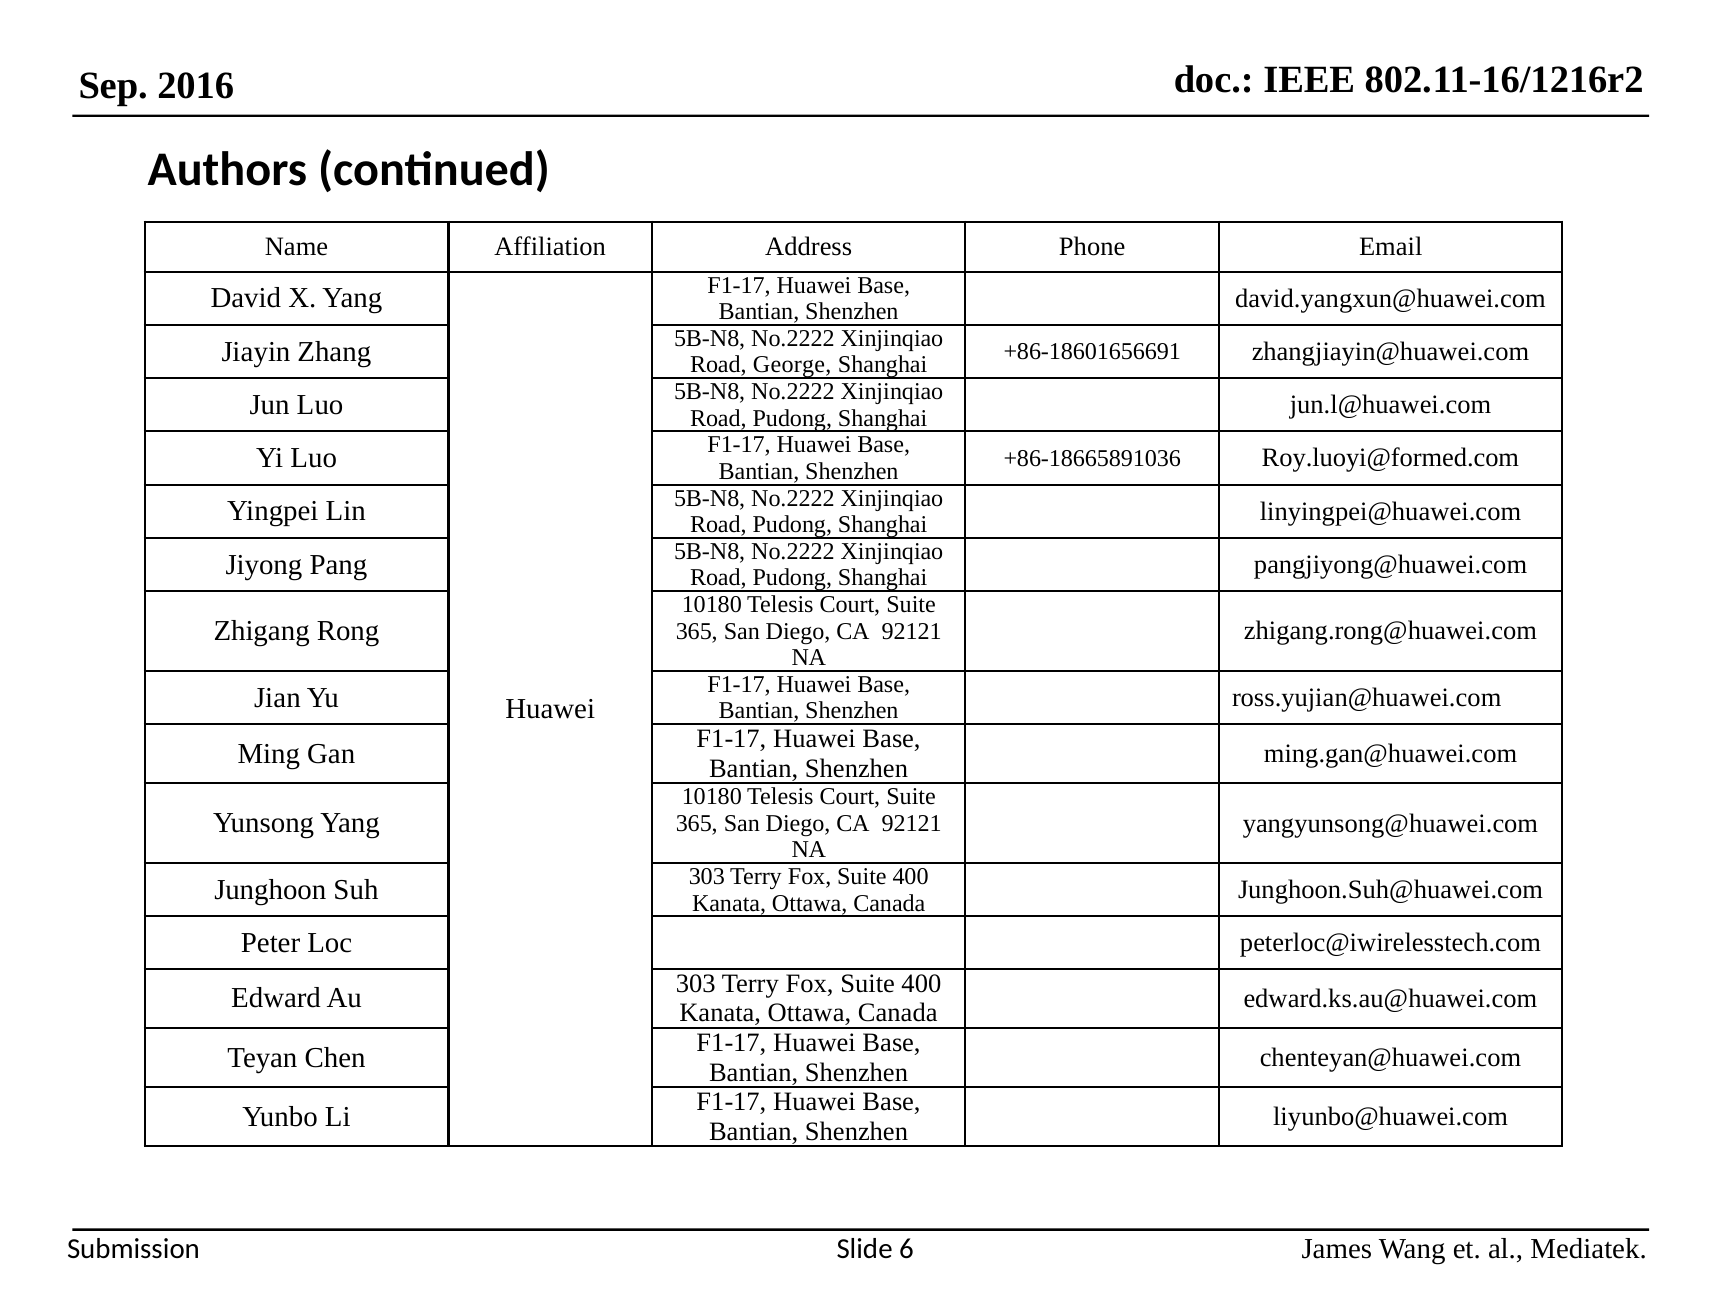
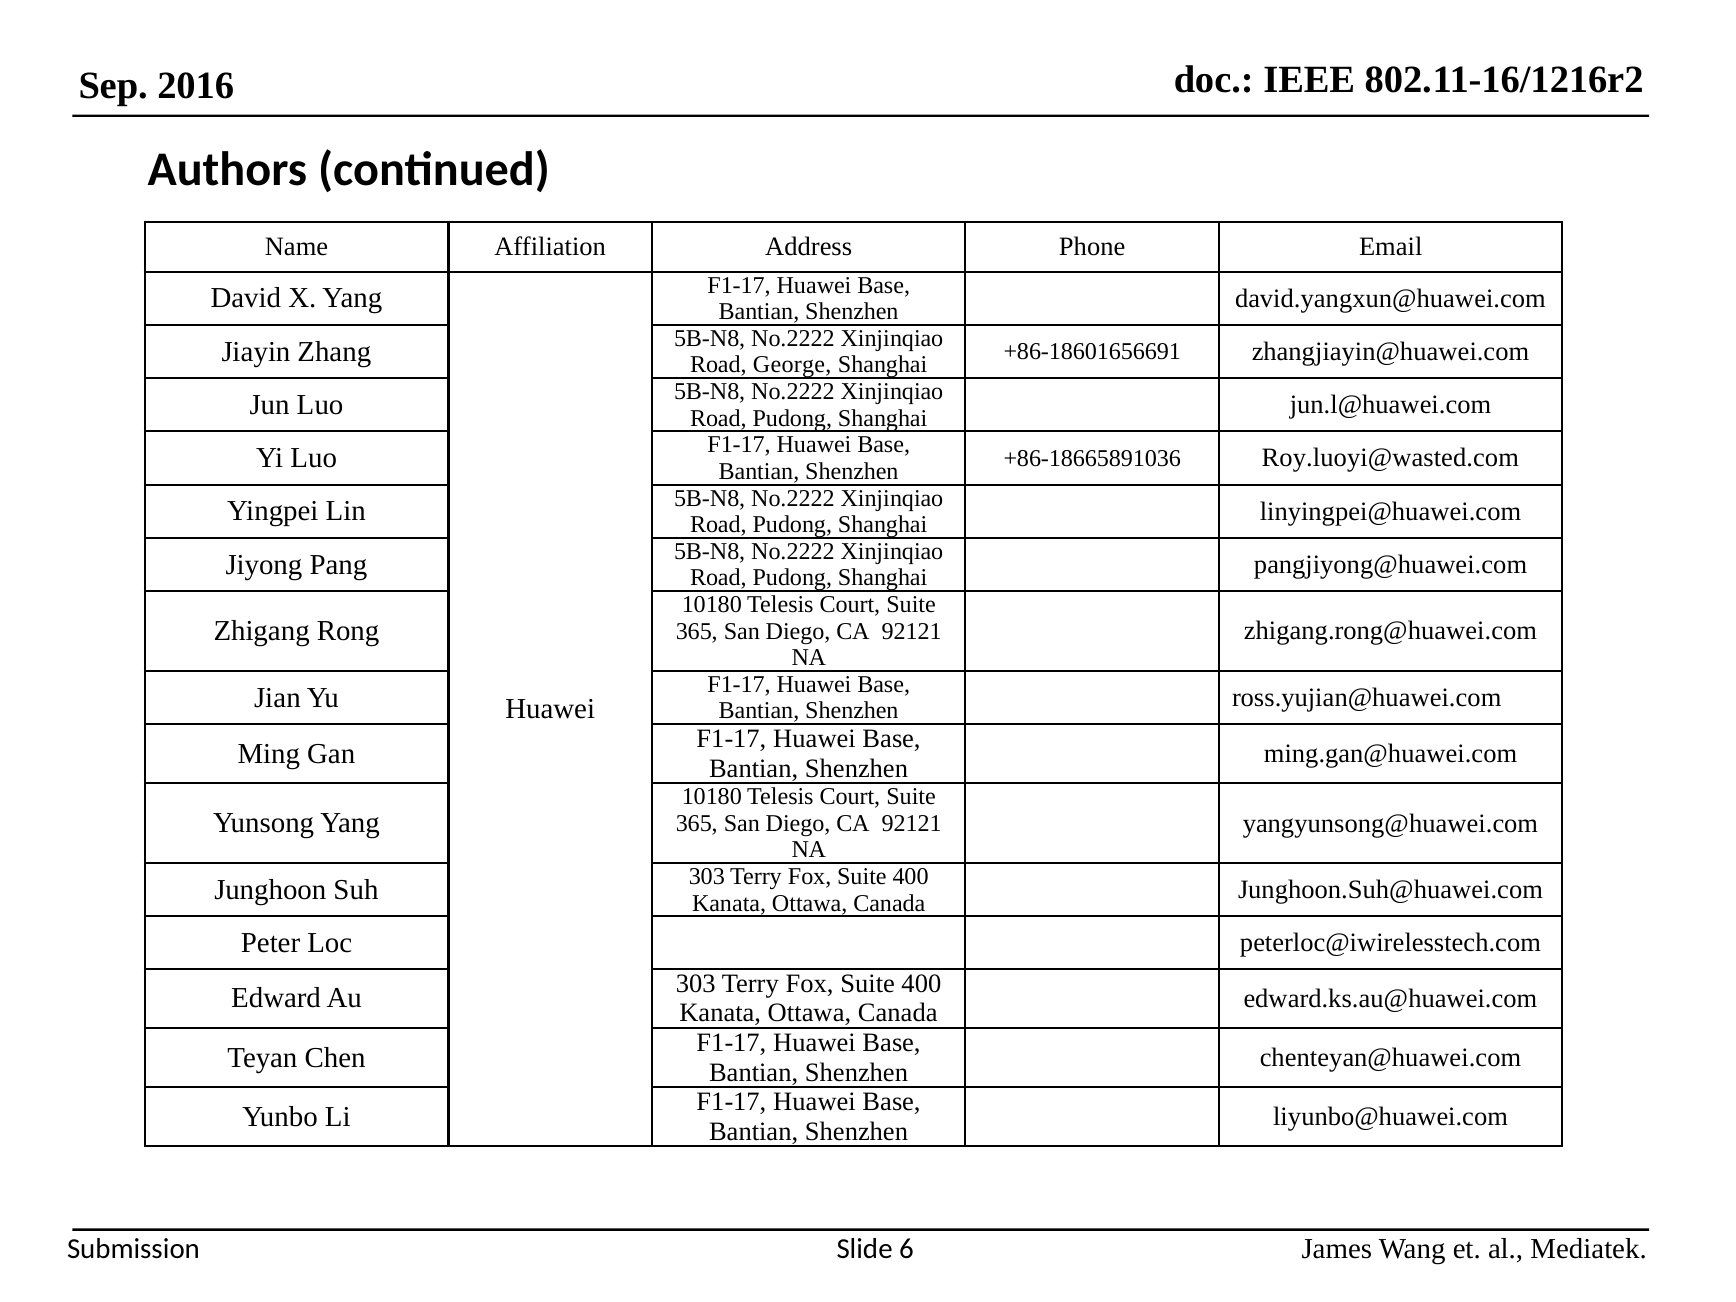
Roy.luoyi@formed.com: Roy.luoyi@formed.com -> Roy.luoyi@wasted.com (1390, 458)
